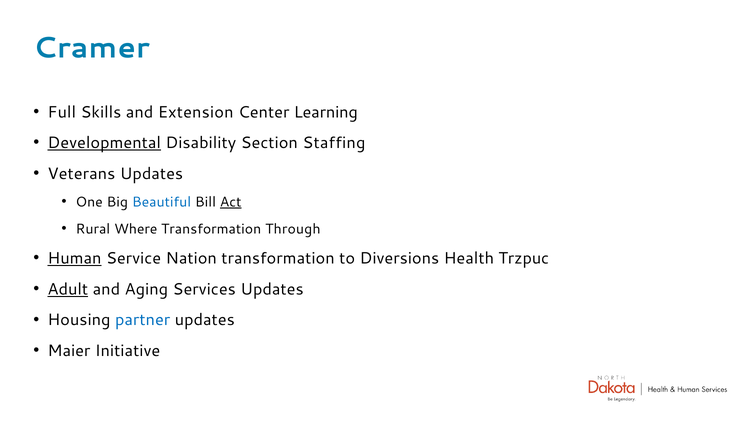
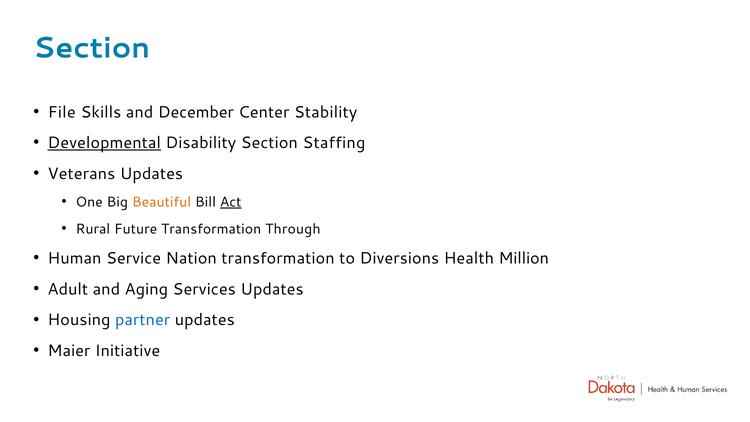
Cramer: Cramer -> Section (92, 48)
Full: Full -> File (62, 112)
Extension: Extension -> December (196, 112)
Learning: Learning -> Stability (326, 112)
Beautiful colour: blue -> orange (162, 202)
Where: Where -> Future (136, 229)
Human underline: present -> none (75, 258)
Trzpuc: Trzpuc -> Million (524, 258)
Adult underline: present -> none (68, 289)
